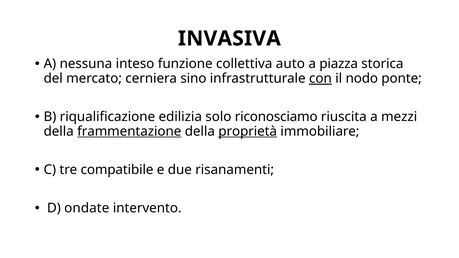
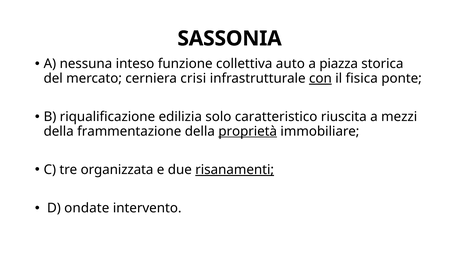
INVASIVA: INVASIVA -> SASSONIA (230, 39)
sino: sino -> crisi (193, 78)
nodo: nodo -> fisica (362, 78)
riconosciamo: riconosciamo -> caratteristico (276, 117)
frammentazione underline: present -> none (129, 131)
compatibile: compatibile -> organizzata (117, 170)
risanamenti underline: none -> present (235, 170)
